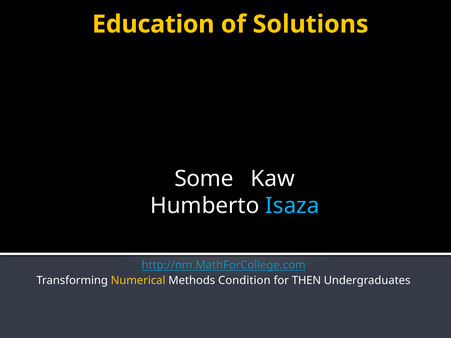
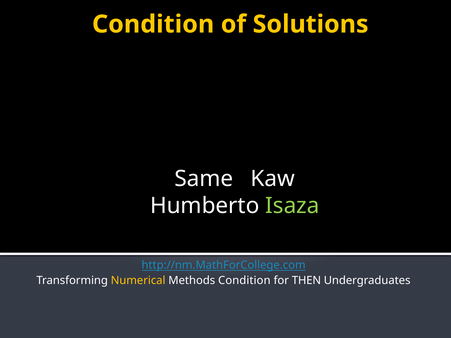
Education: Education -> Condition (153, 24)
Some: Some -> Same (204, 179)
Isaza colour: light blue -> light green (292, 206)
